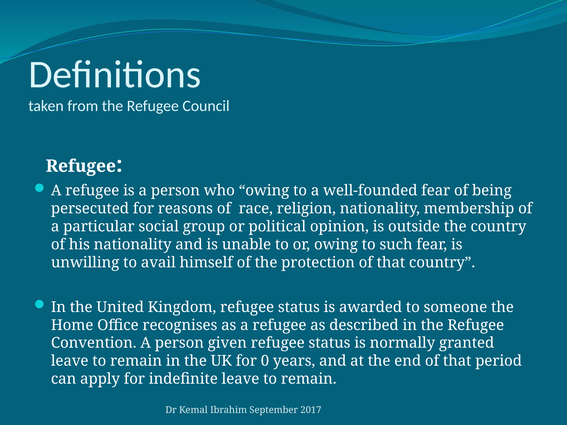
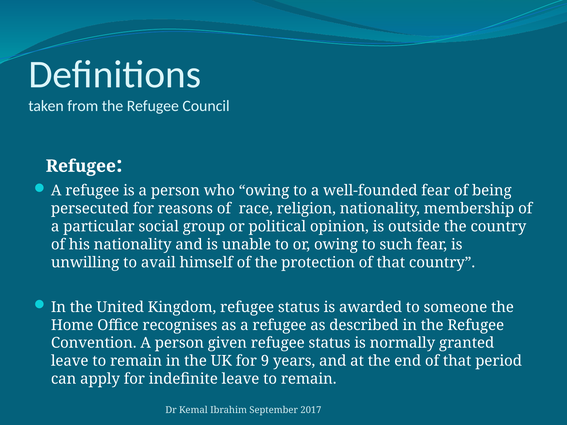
0: 0 -> 9 (265, 361)
